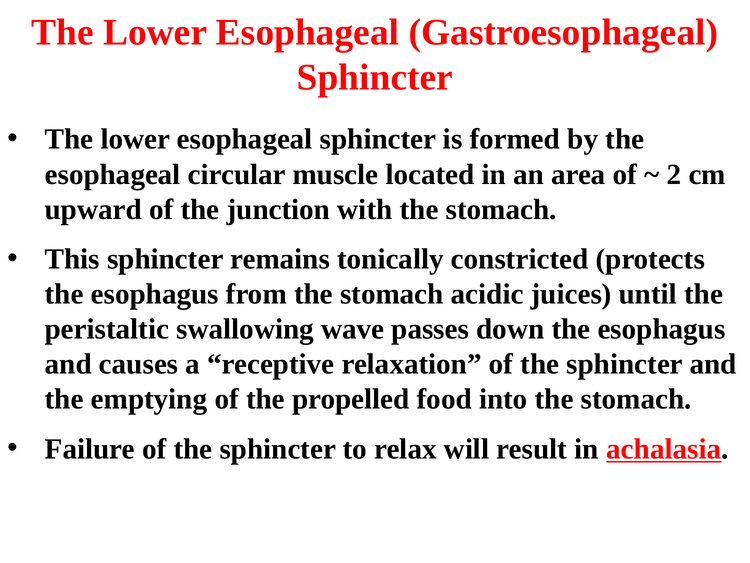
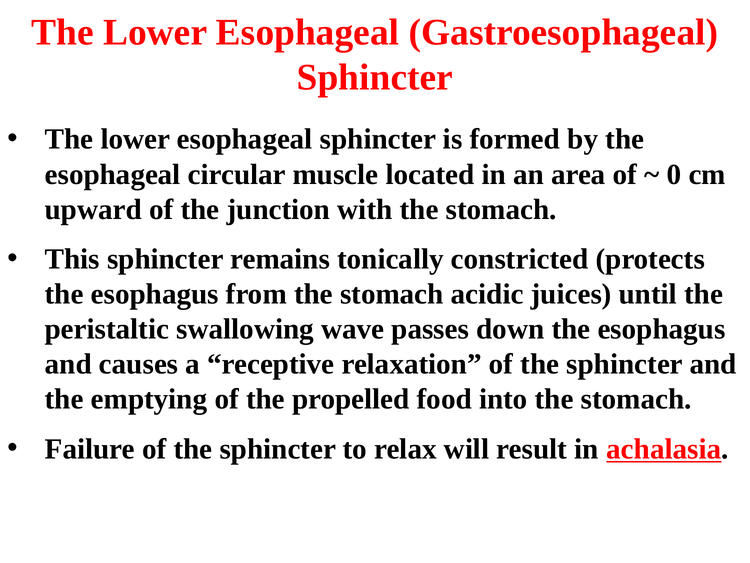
2: 2 -> 0 (674, 174)
